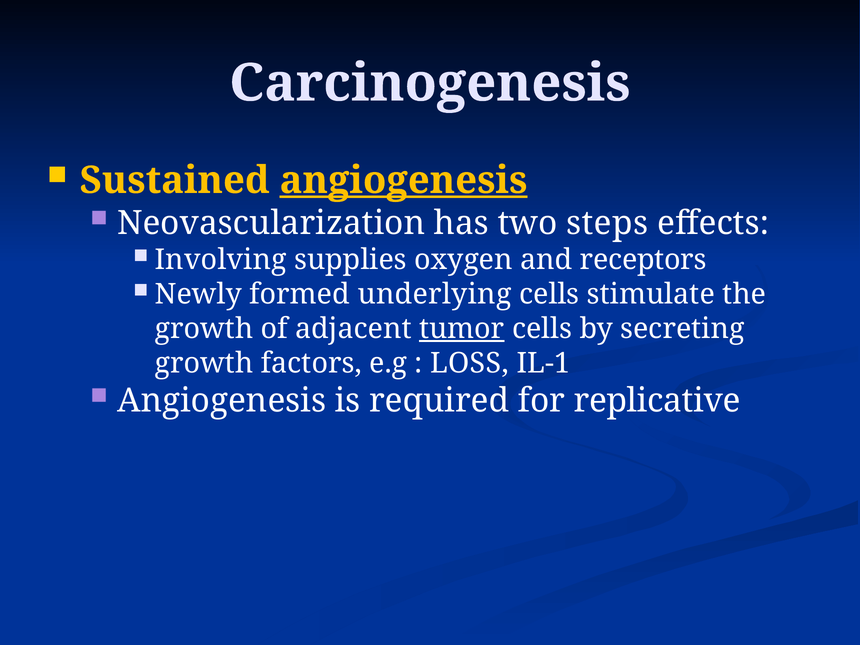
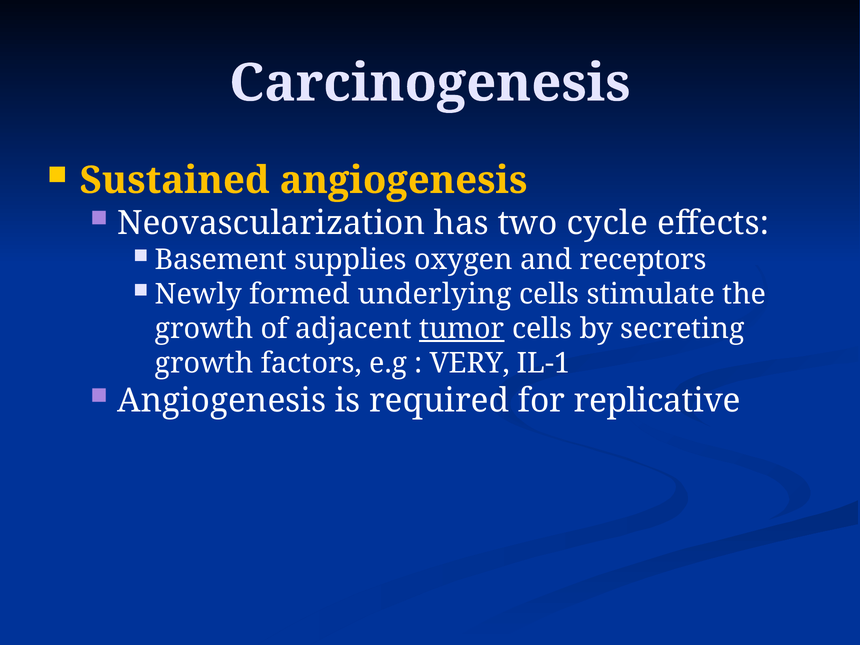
angiogenesis underline: present -> none (403, 180)
steps: steps -> cycle (607, 223)
Involving: Involving -> Basement (221, 260)
LOSS: LOSS -> VERY (470, 363)
